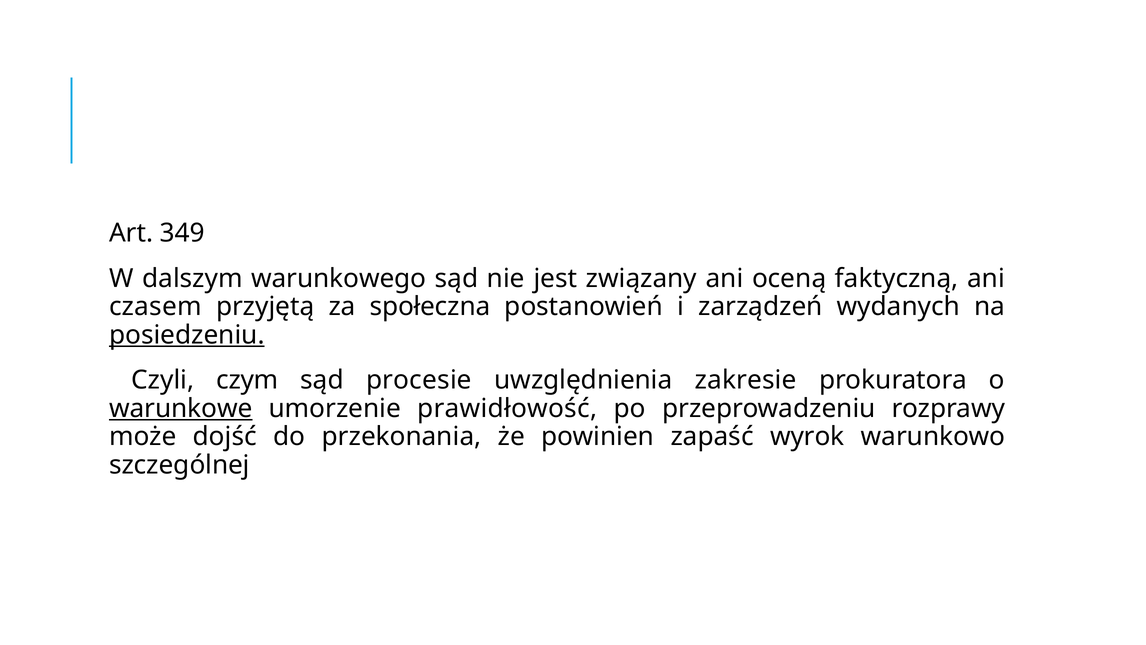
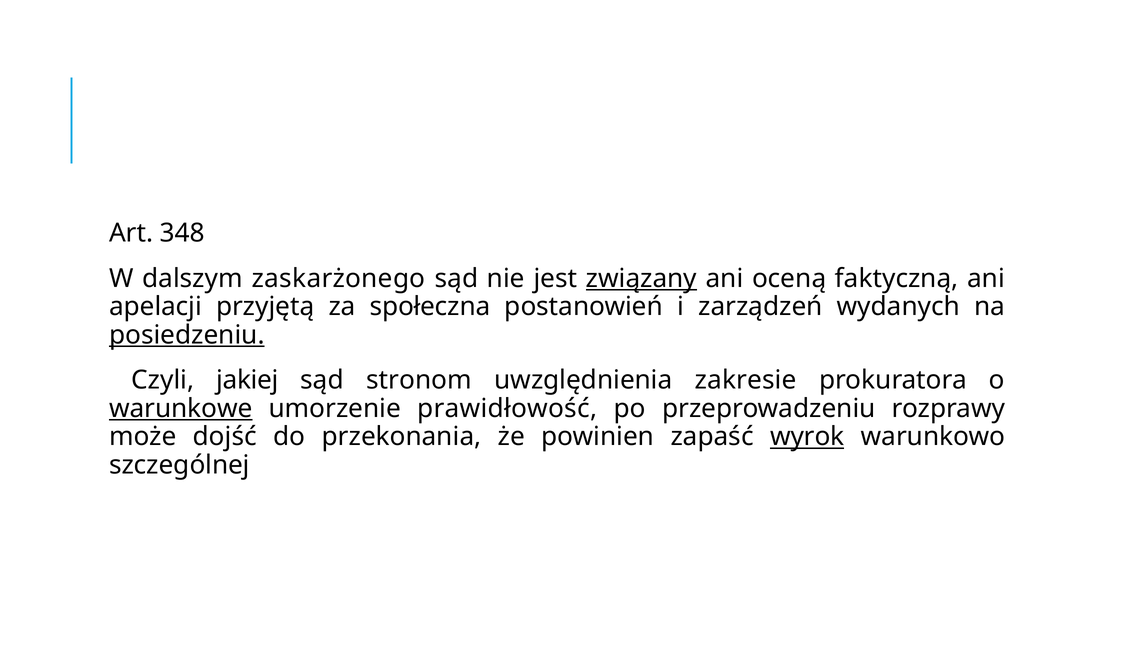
349: 349 -> 348 (182, 233)
warunkowego: warunkowego -> zaskarżonego (339, 278)
związany underline: none -> present (641, 278)
czasem: czasem -> apelacji (156, 307)
czym: czym -> jakiej (247, 380)
procesie: procesie -> stronom (419, 380)
wyrok underline: none -> present (807, 437)
